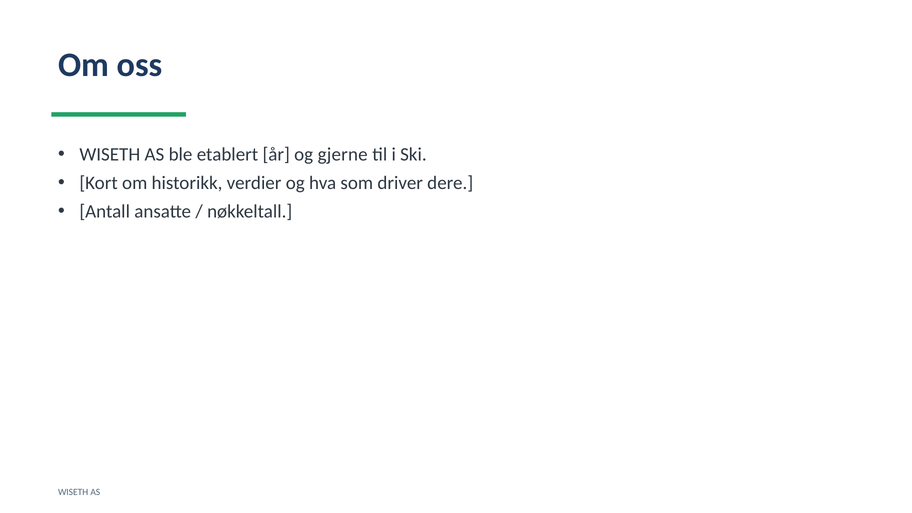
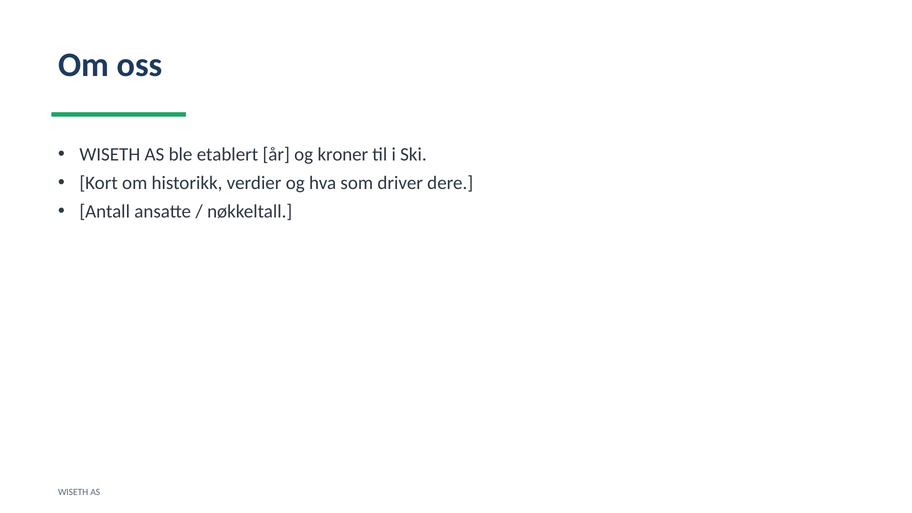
gjerne: gjerne -> kroner (343, 154)
